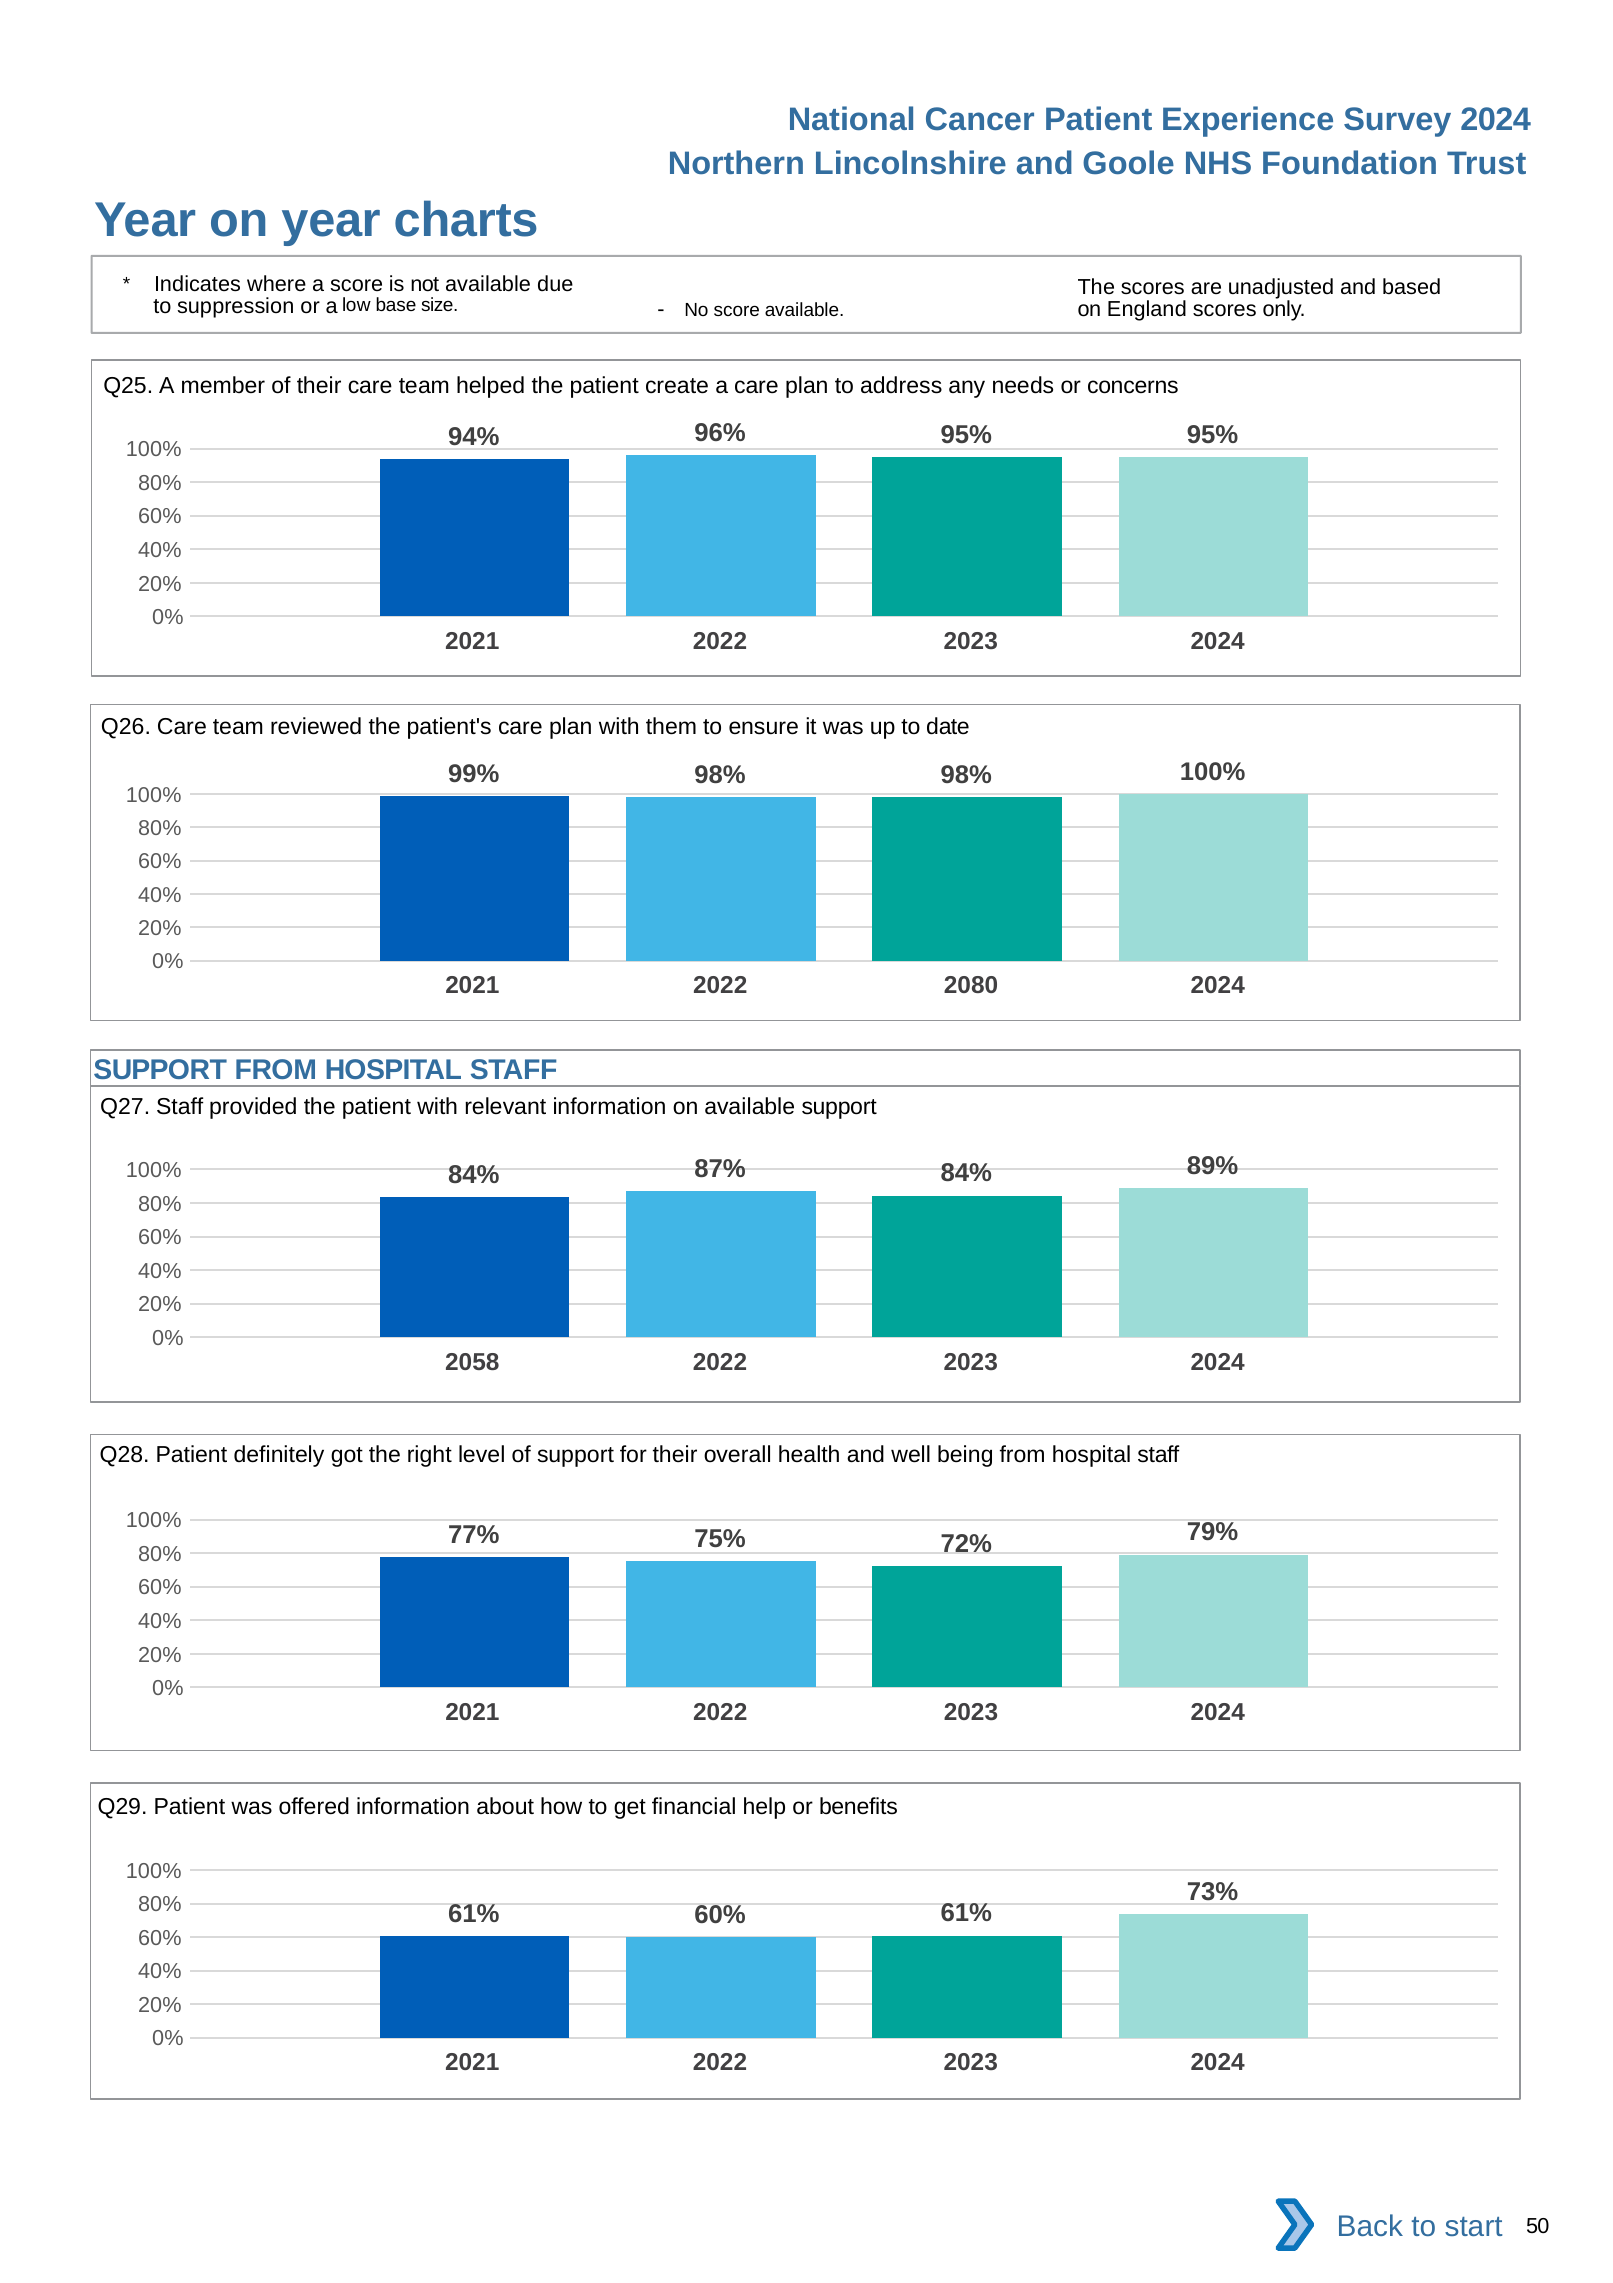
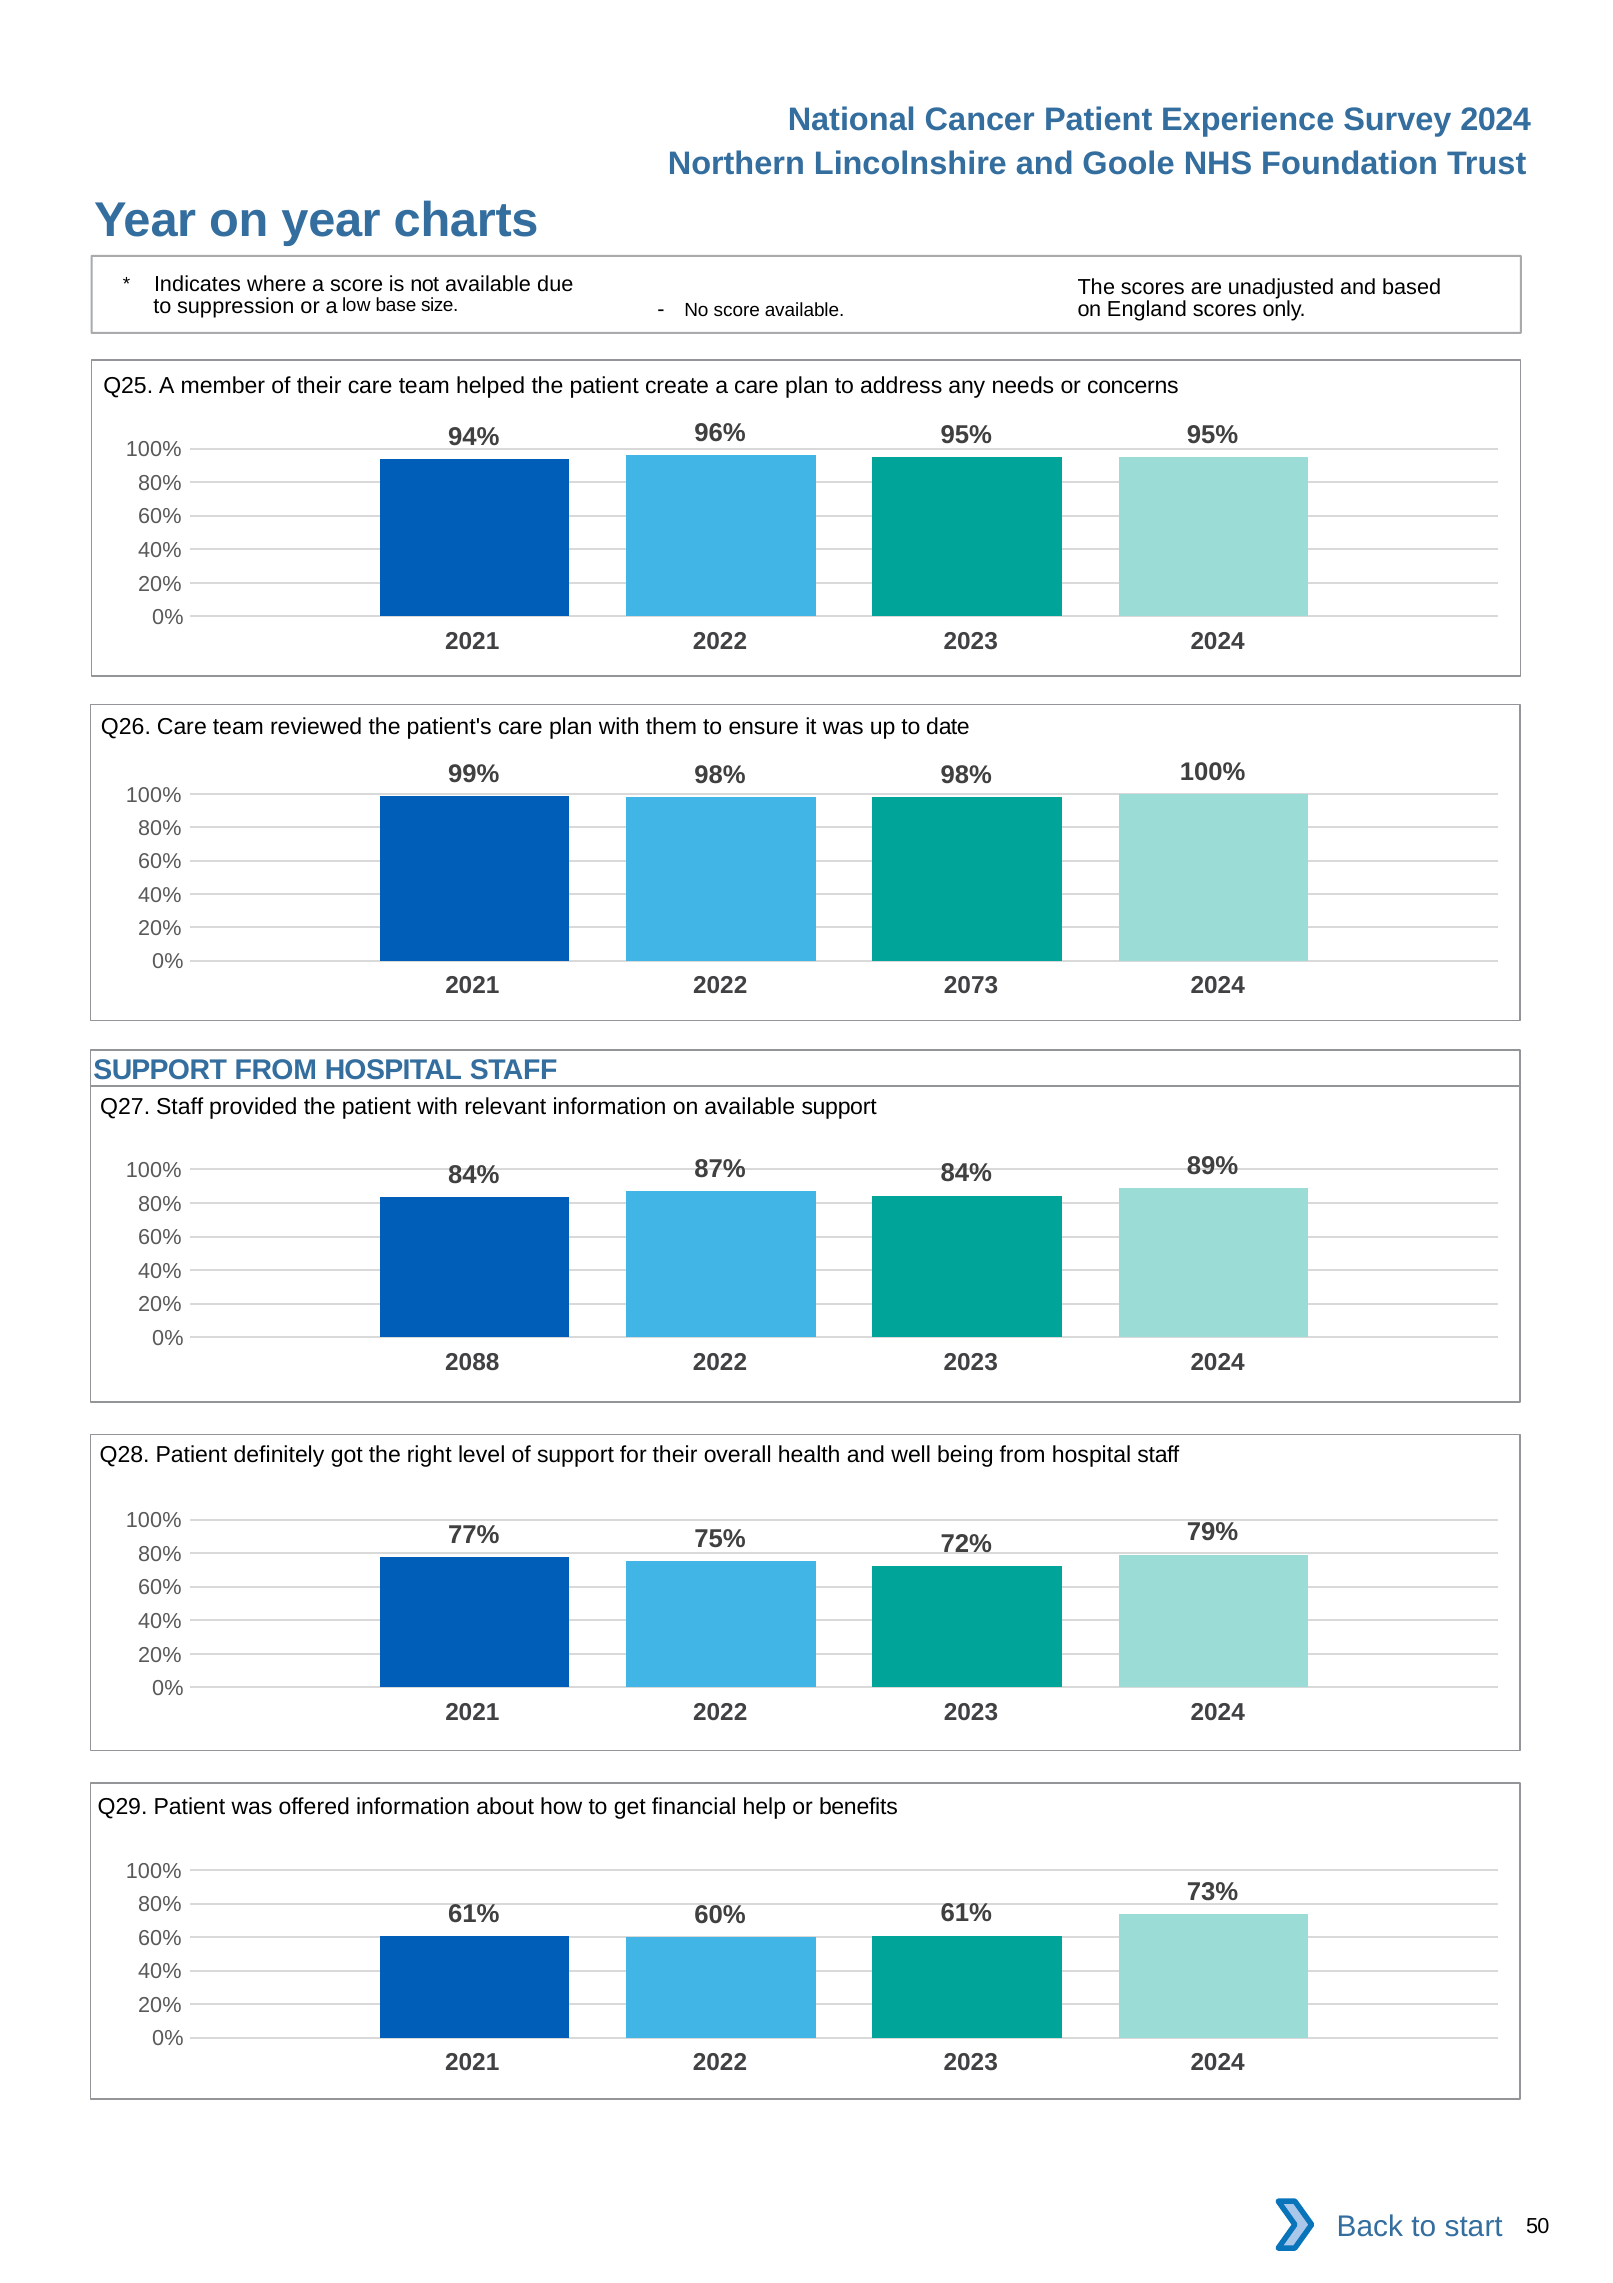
2080: 2080 -> 2073 (971, 985)
2058: 2058 -> 2088 (472, 1362)
